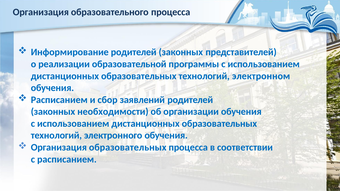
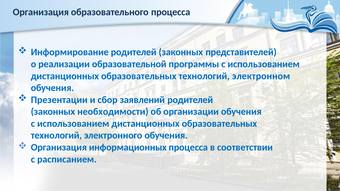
Расписанием: Расписанием -> Презентации (59, 100)
Организация образовательных: образовательных -> информационных (128, 148)
